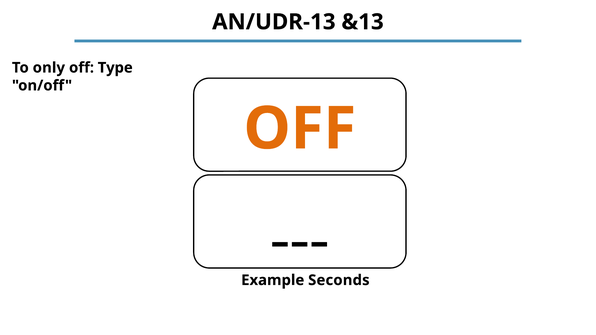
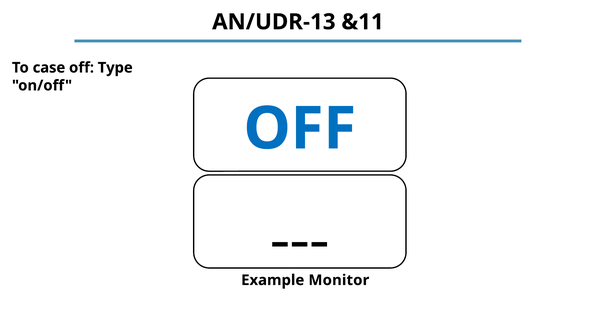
&13: &13 -> &11 (363, 22)
only: only -> case (49, 68)
OFF colour: orange -> blue (300, 129)
Seconds: Seconds -> Monitor (339, 280)
